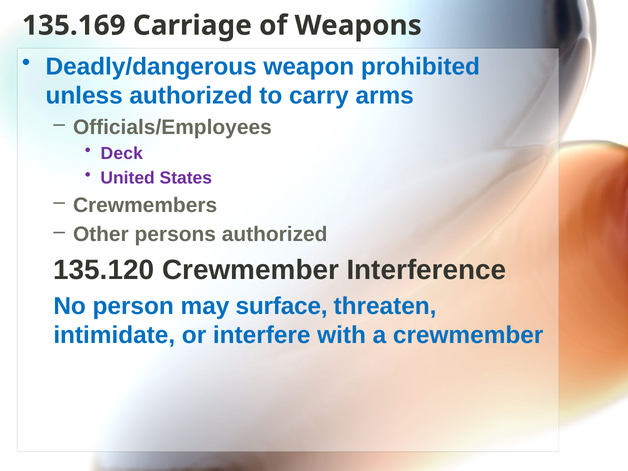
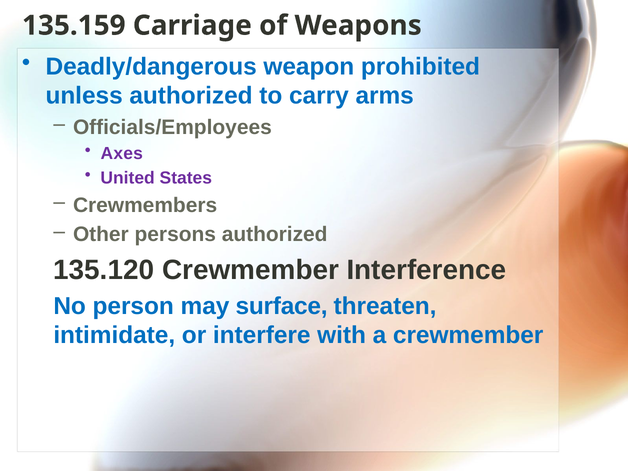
135.169: 135.169 -> 135.159 (74, 25)
Deck: Deck -> Axes (122, 153)
